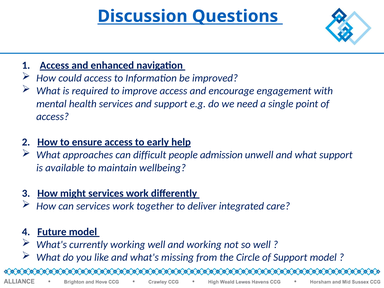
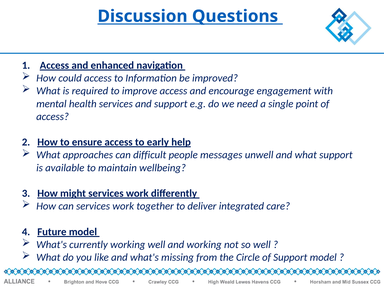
admission: admission -> messages (221, 155)
